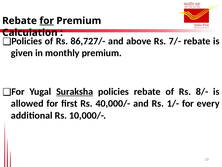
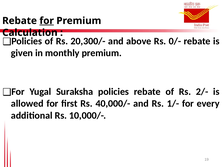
86,727/-: 86,727/- -> 20,300/- (88, 41)
7/-: 7/- -> 0/- (175, 41)
Suraksha underline: present -> none (75, 91)
8/-: 8/- -> 2/- (202, 91)
